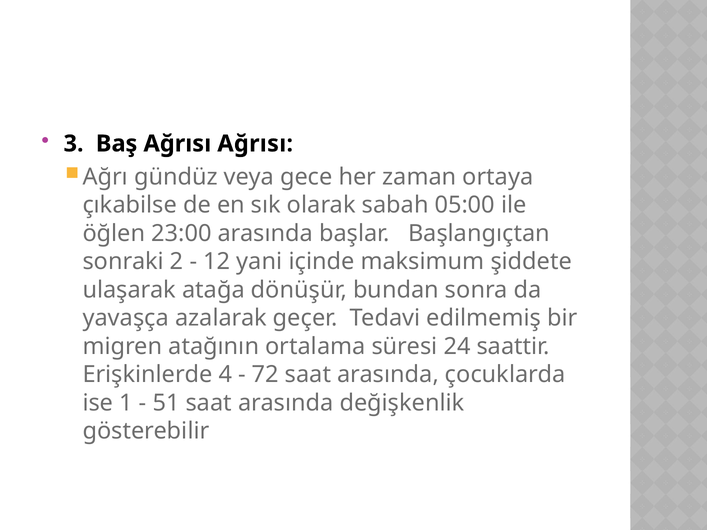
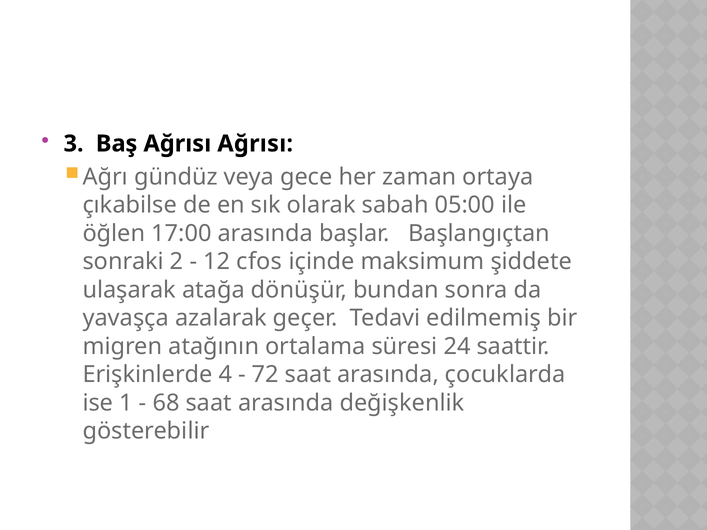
23:00: 23:00 -> 17:00 (181, 233)
yani: yani -> cfos (259, 262)
51: 51 -> 68 (166, 403)
